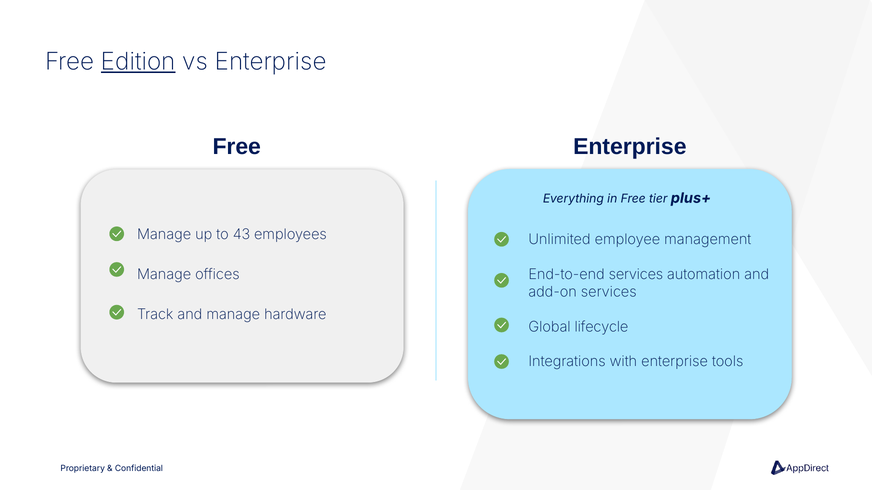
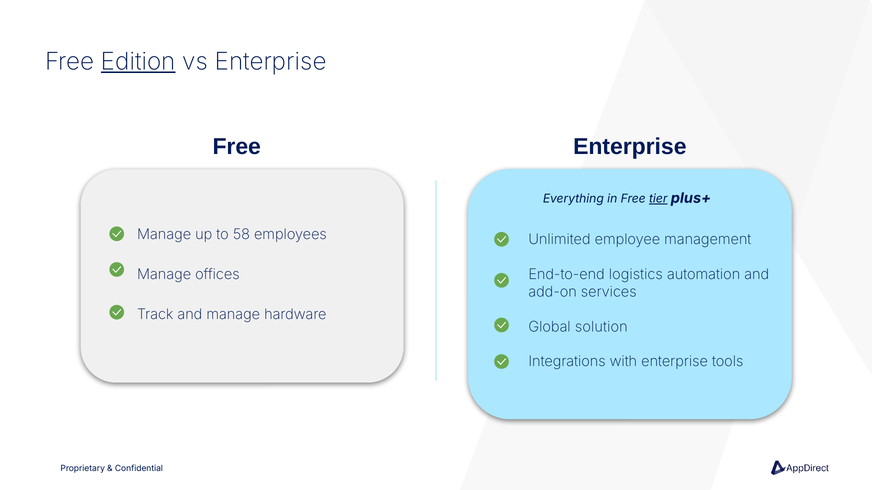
tier underline: none -> present (658, 199)
43: 43 -> 58 (241, 235)
End-to-end services: services -> logistics (636, 275)
lifecycle: lifecycle -> solution (601, 327)
